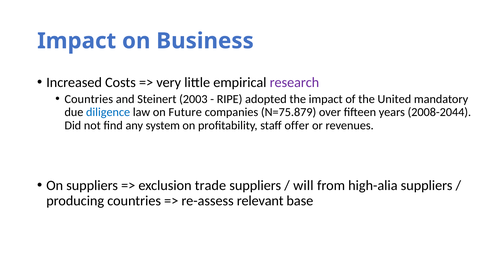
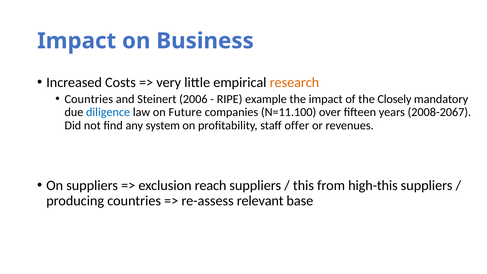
research colour: purple -> orange (294, 82)
2003: 2003 -> 2006 (193, 99)
adopted: adopted -> example (266, 99)
United: United -> Closely (394, 99)
N=75.879: N=75.879 -> N=11.100 (289, 112)
2008-2044: 2008-2044 -> 2008-2067 (439, 112)
trade: trade -> reach (211, 185)
will: will -> this (303, 185)
high-alia: high-alia -> high-this (373, 185)
